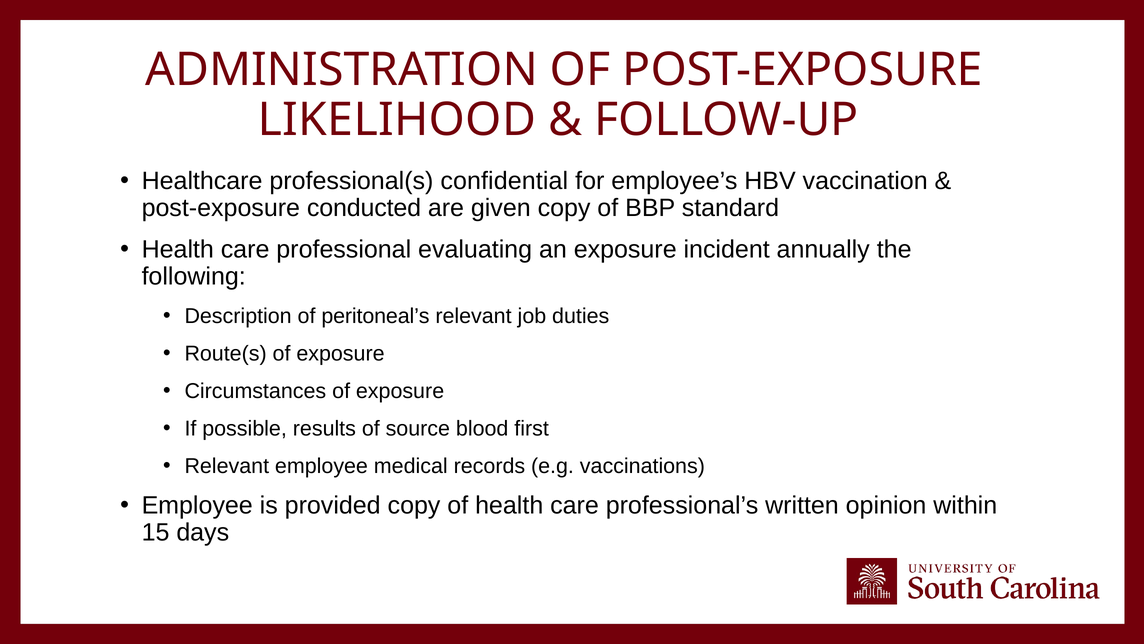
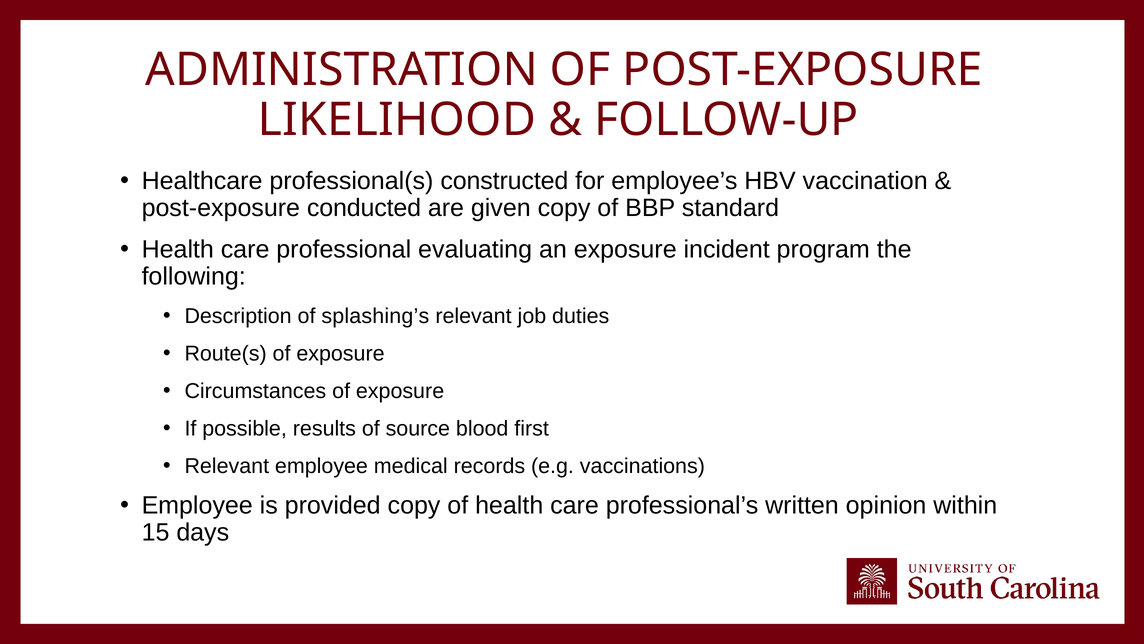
confidential: confidential -> constructed (504, 181)
annually: annually -> program (823, 249)
peritoneal’s: peritoneal’s -> splashing’s (375, 316)
